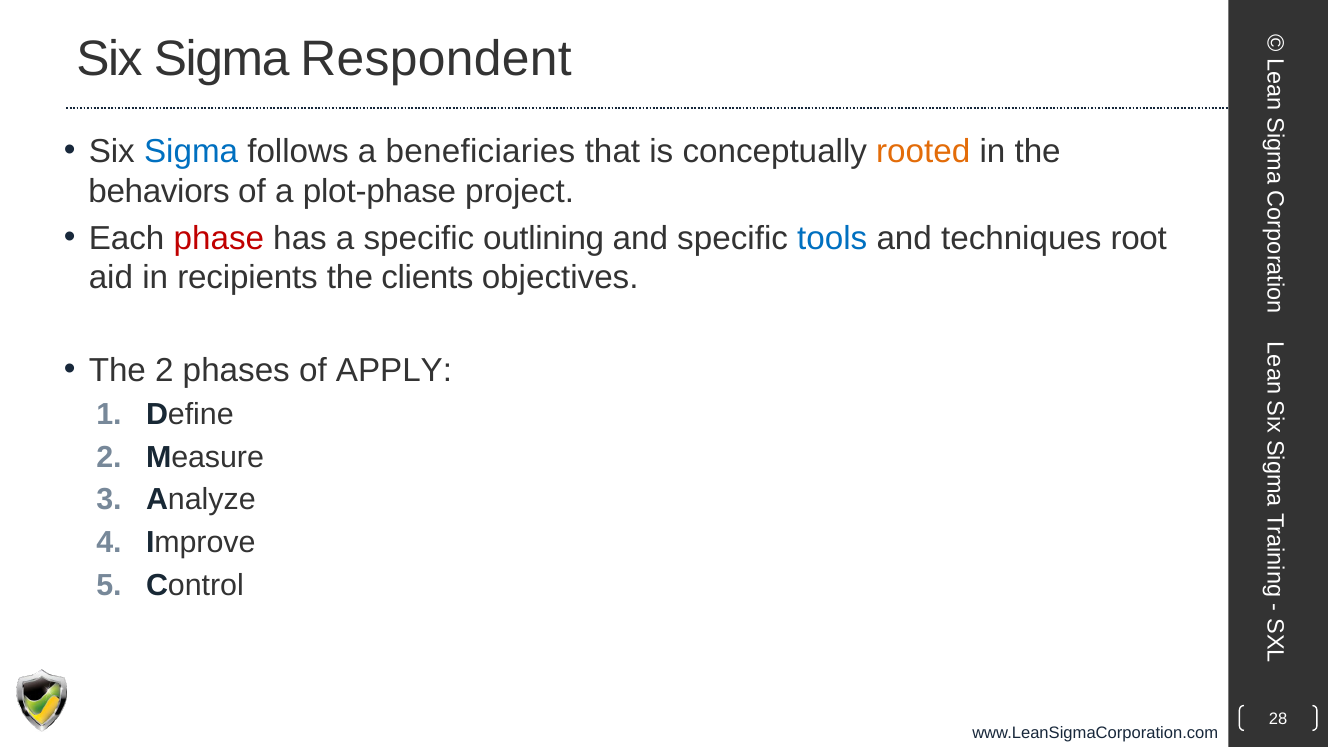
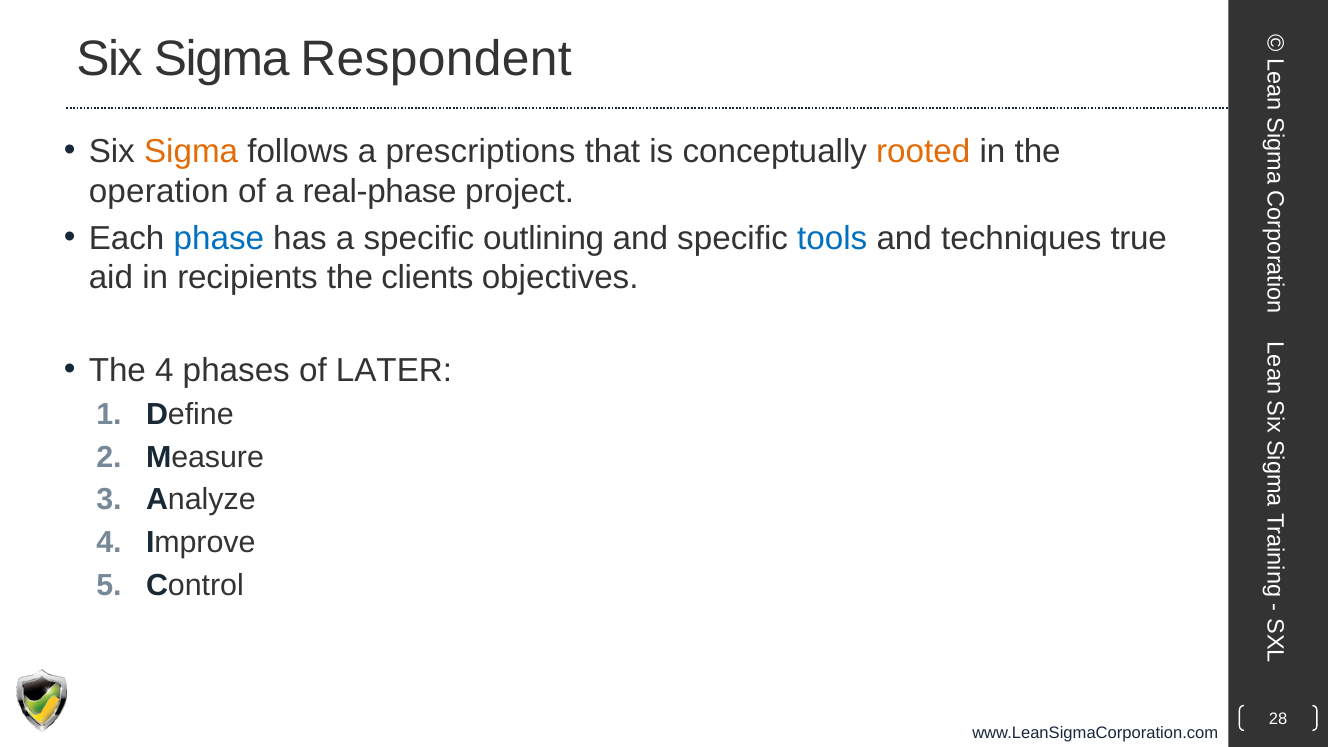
Sigma colour: blue -> orange (191, 152)
beneficiaries: beneficiaries -> prescriptions (481, 152)
behaviors: behaviors -> operation (159, 192)
plot-phase: plot-phase -> real-phase (380, 192)
phase colour: red -> blue (219, 238)
root: root -> true (1139, 238)
The 2: 2 -> 4 (164, 371)
APPLY: APPLY -> LATER (394, 371)
